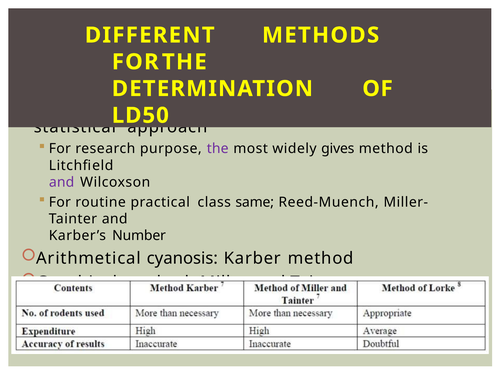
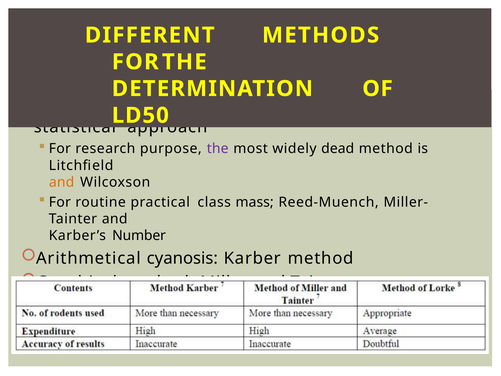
gives: gives -> dead (338, 149)
and colour: purple -> orange (62, 182)
same: same -> mass (255, 202)
